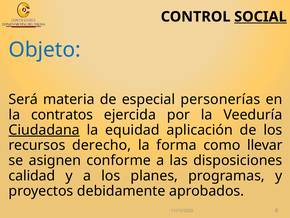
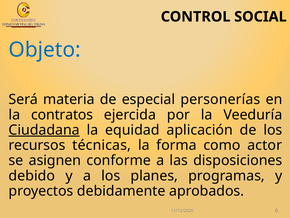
SOCIAL underline: present -> none (260, 17)
derecho: derecho -> técnicas (102, 145)
llevar: llevar -> actor (265, 145)
calidad: calidad -> debido (32, 175)
